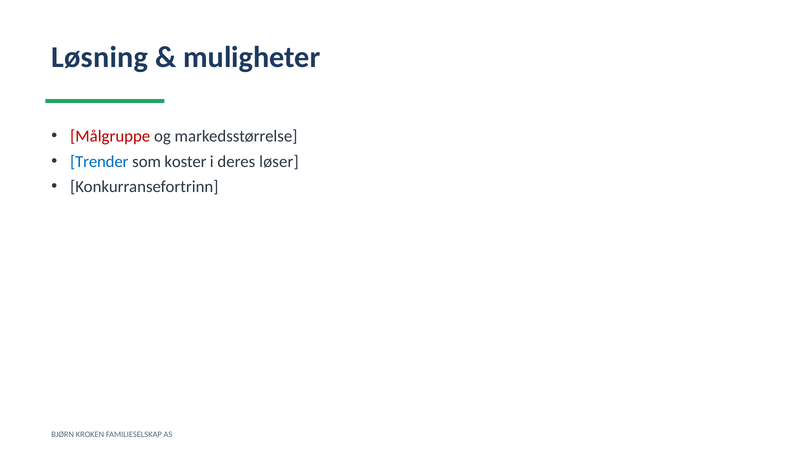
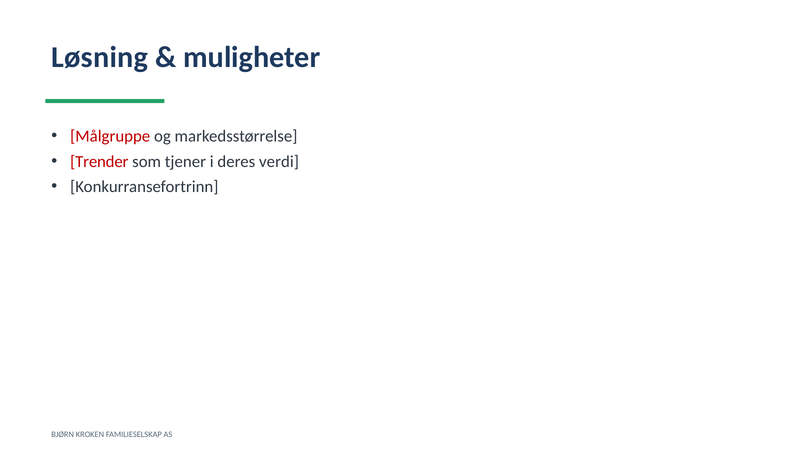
Trender colour: blue -> red (99, 162)
koster: koster -> tjener (185, 162)
løser: løser -> verdi (279, 162)
